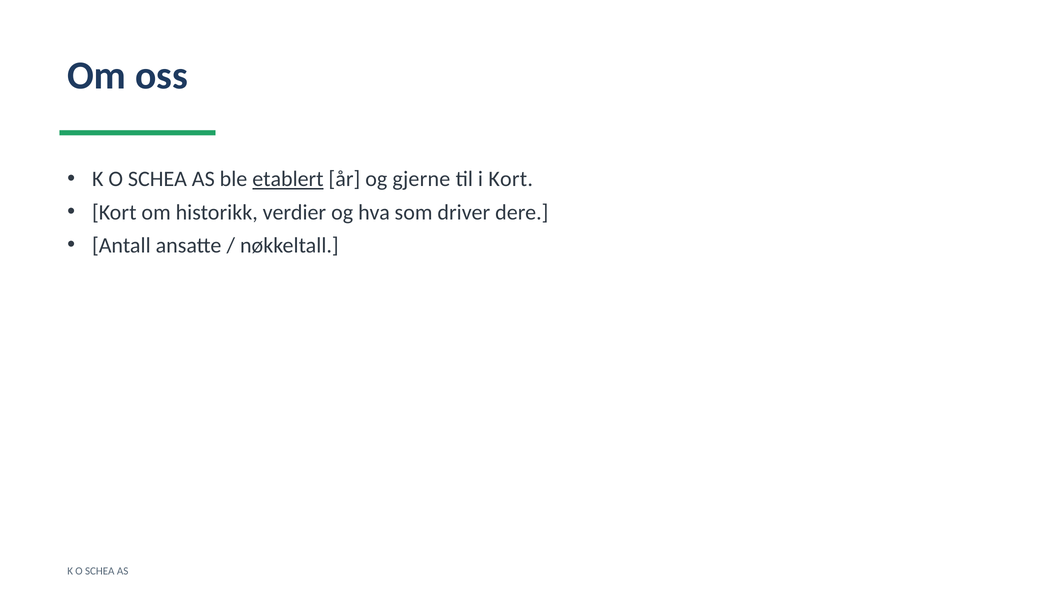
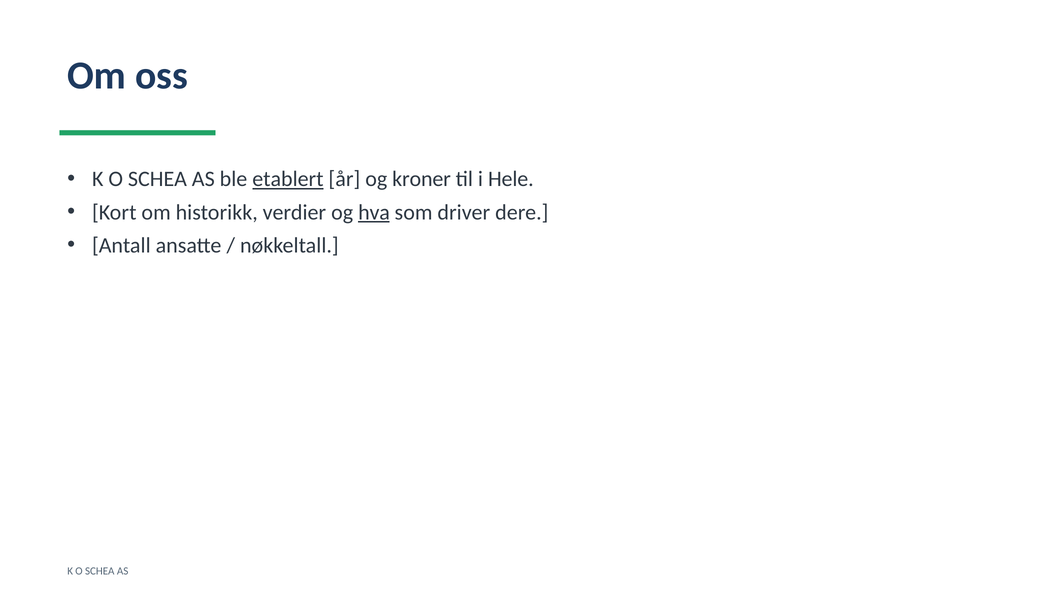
gjerne: gjerne -> kroner (422, 179)
i Kort: Kort -> Hele (511, 179)
hva underline: none -> present (374, 212)
